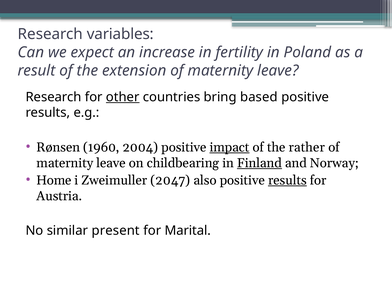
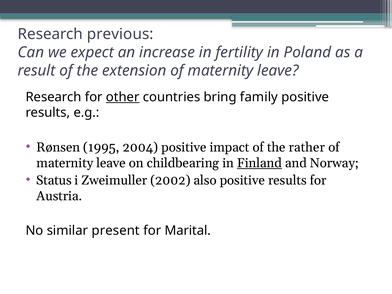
variables: variables -> previous (120, 34)
based: based -> family (259, 97)
1960: 1960 -> 1995 (101, 147)
impact underline: present -> none (230, 147)
Home: Home -> Status (54, 180)
2047: 2047 -> 2002 (170, 180)
results underline: present -> none (287, 180)
